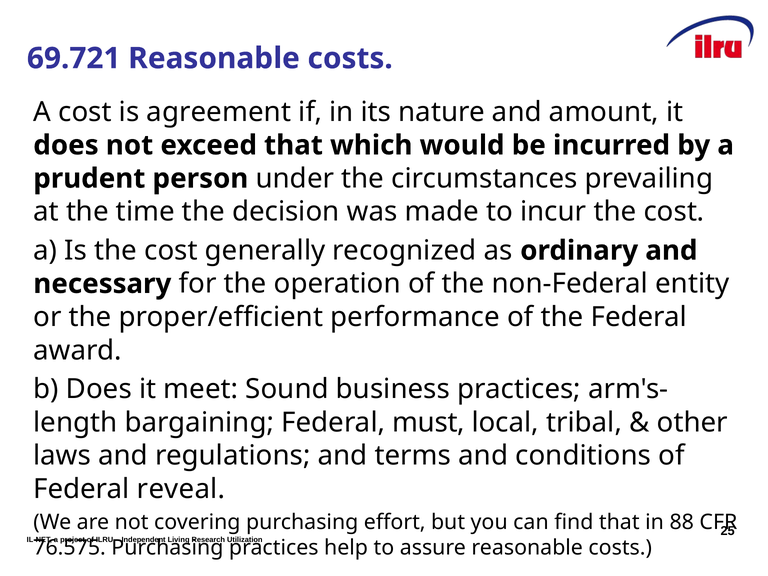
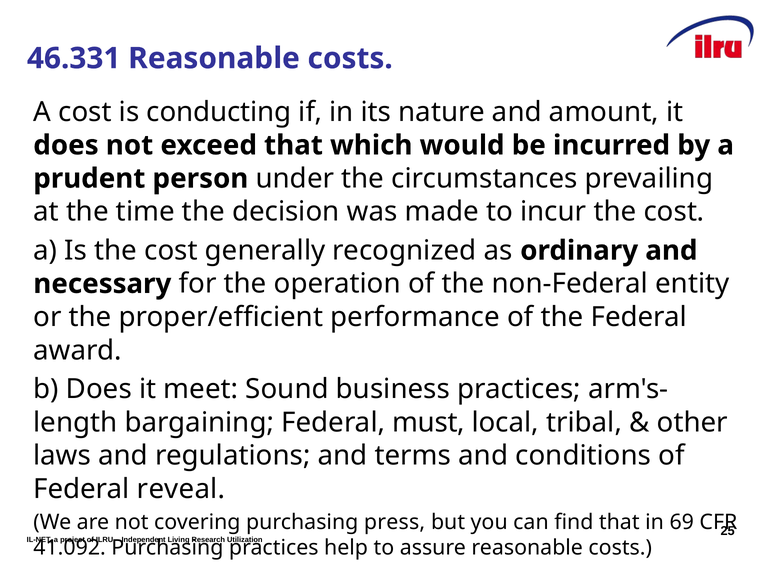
69.721: 69.721 -> 46.331 (74, 58)
agreement: agreement -> conducting (219, 112)
effort: effort -> press (395, 522)
88: 88 -> 69 (682, 522)
76.575: 76.575 -> 41.092 (70, 548)
